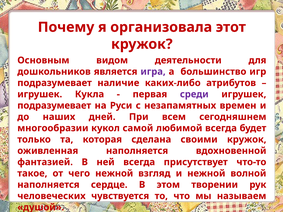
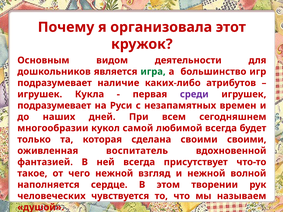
игра colour: purple -> green (153, 72)
своими кружок: кружок -> своими (247, 140)
оживленная наполняется: наполняется -> воспитатель (137, 151)
